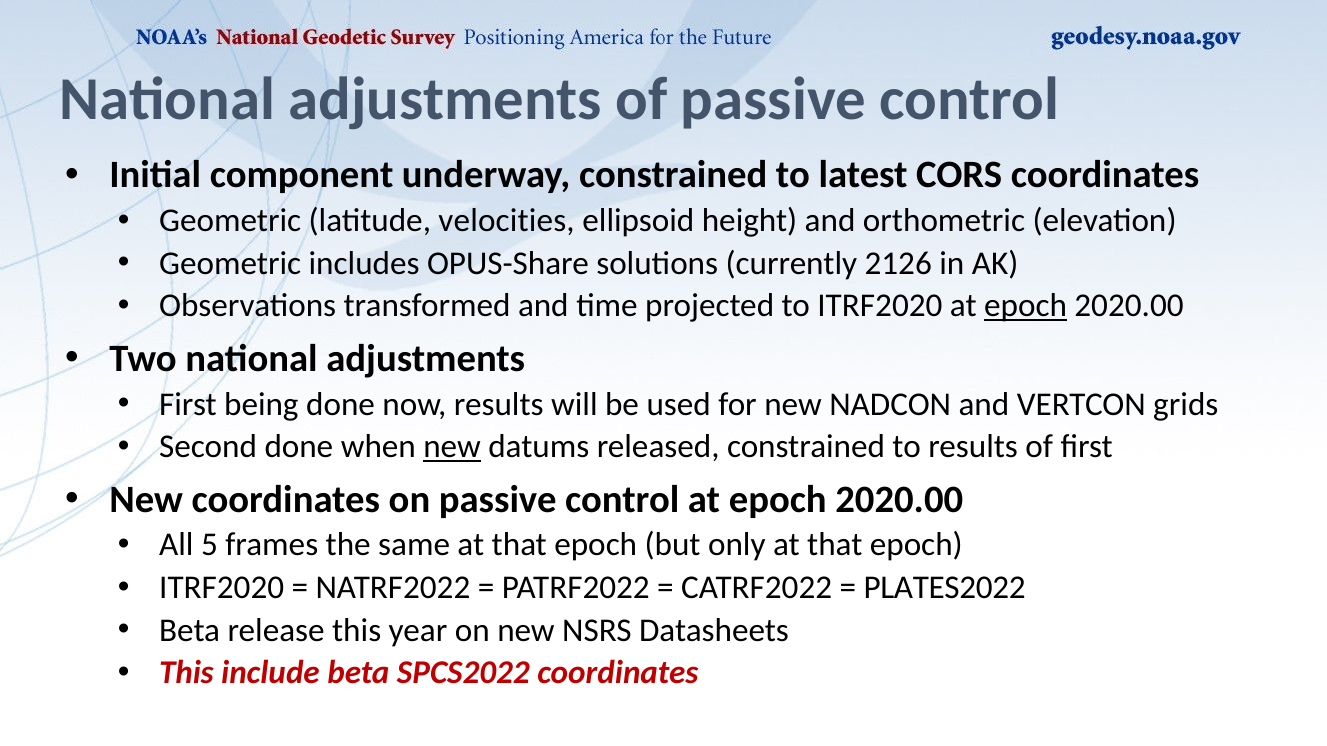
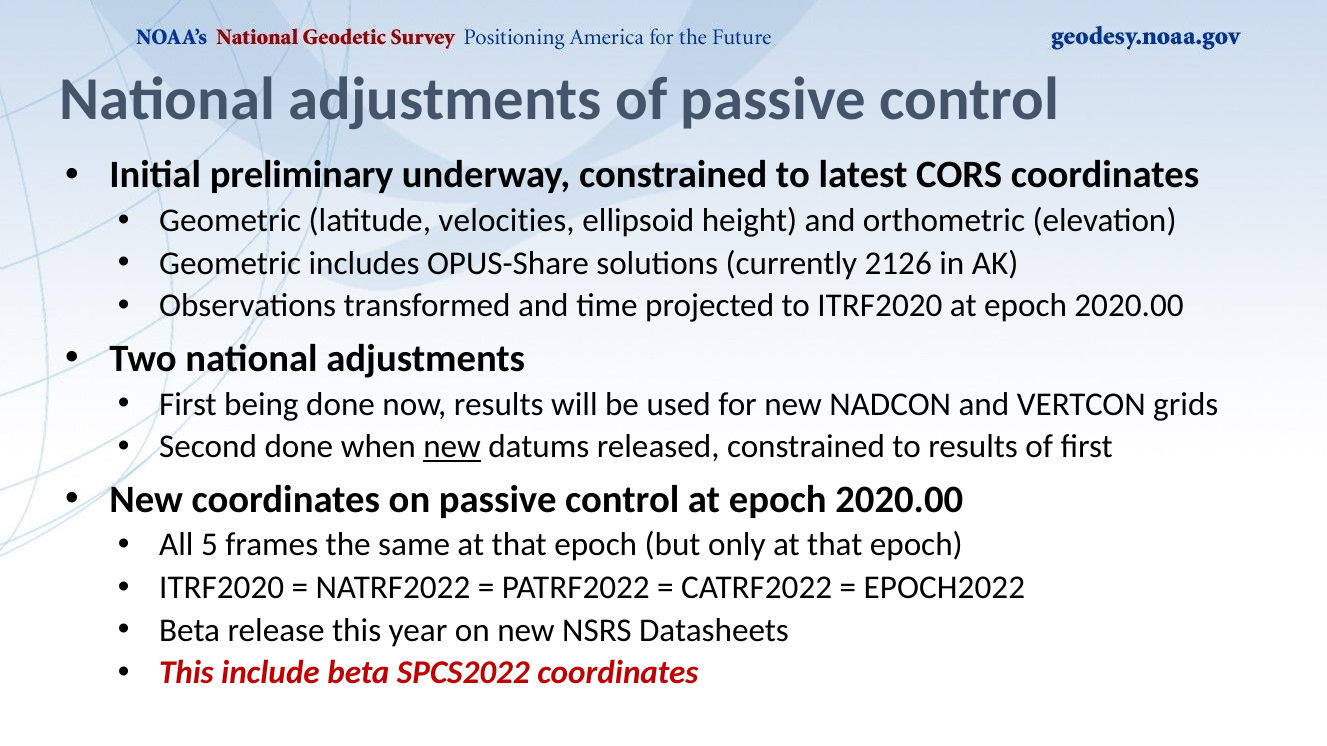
component: component -> preliminary (302, 175)
epoch underline: present -> none (1026, 306)
PLATES2022: PLATES2022 -> EPOCH2022 (944, 588)
